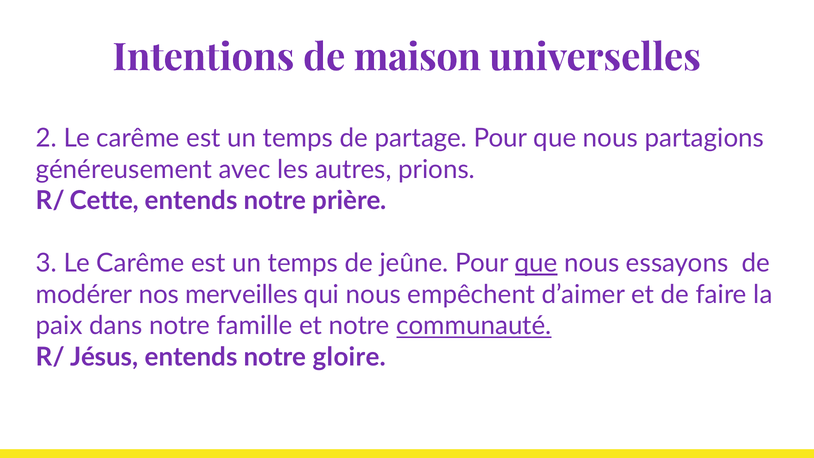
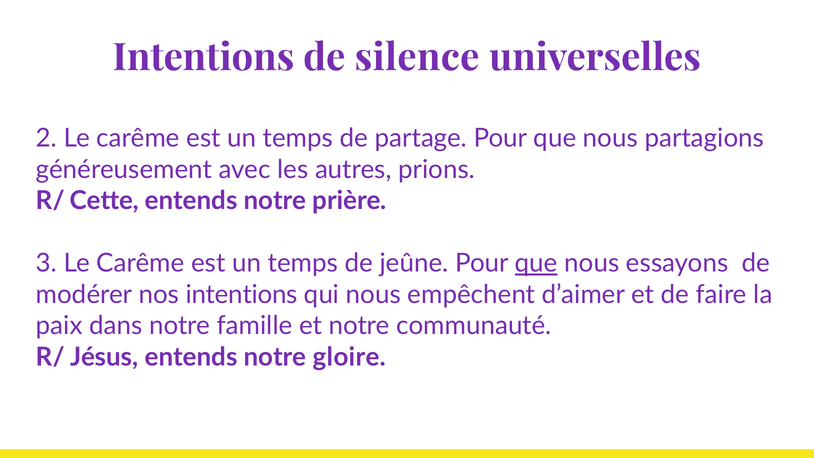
maison: maison -> silence (417, 58)
nos merveilles: merveilles -> intentions (242, 295)
communauté underline: present -> none (474, 326)
